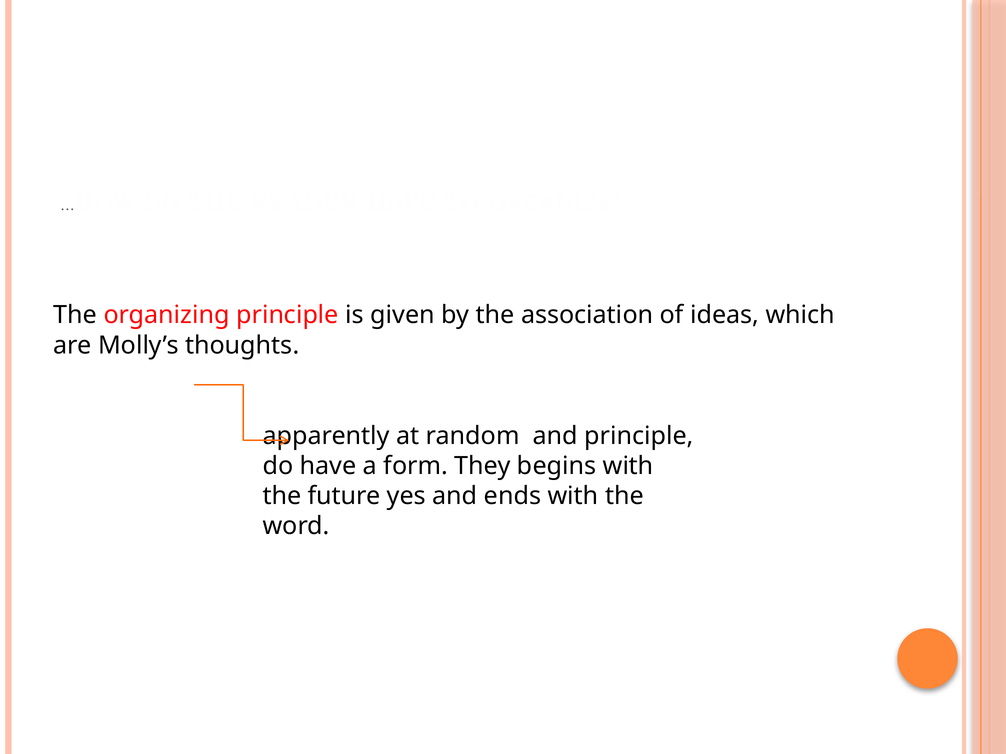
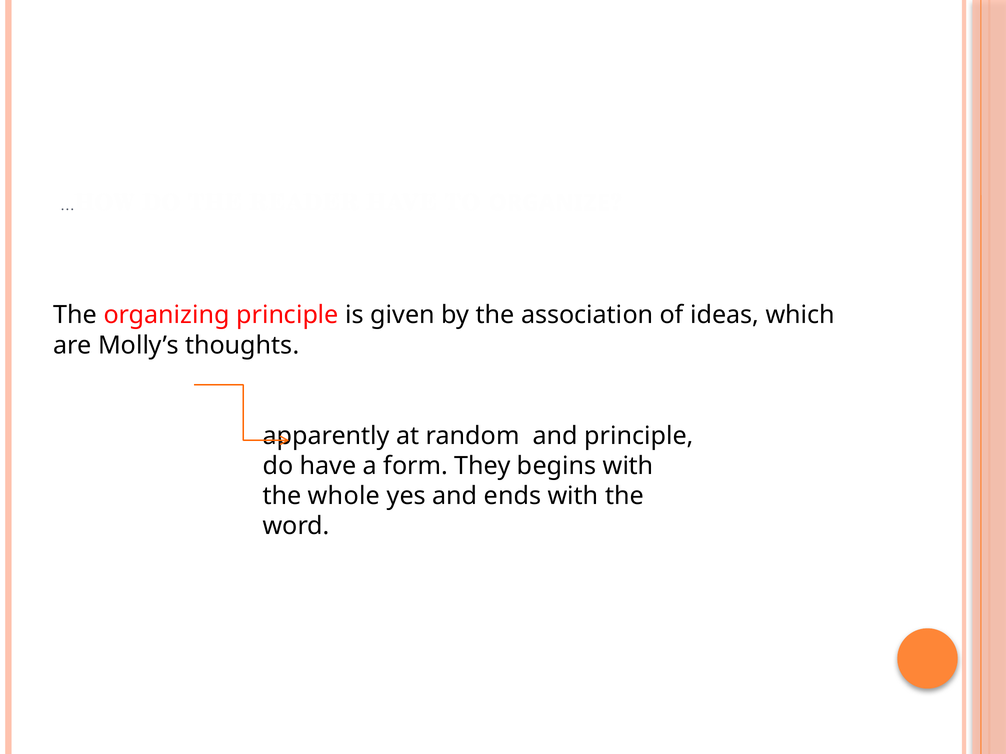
future: future -> whole (344, 496)
